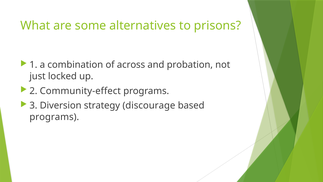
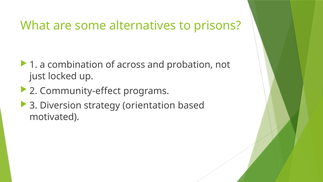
discourage: discourage -> orientation (149, 105)
programs: programs -> motivated (54, 117)
